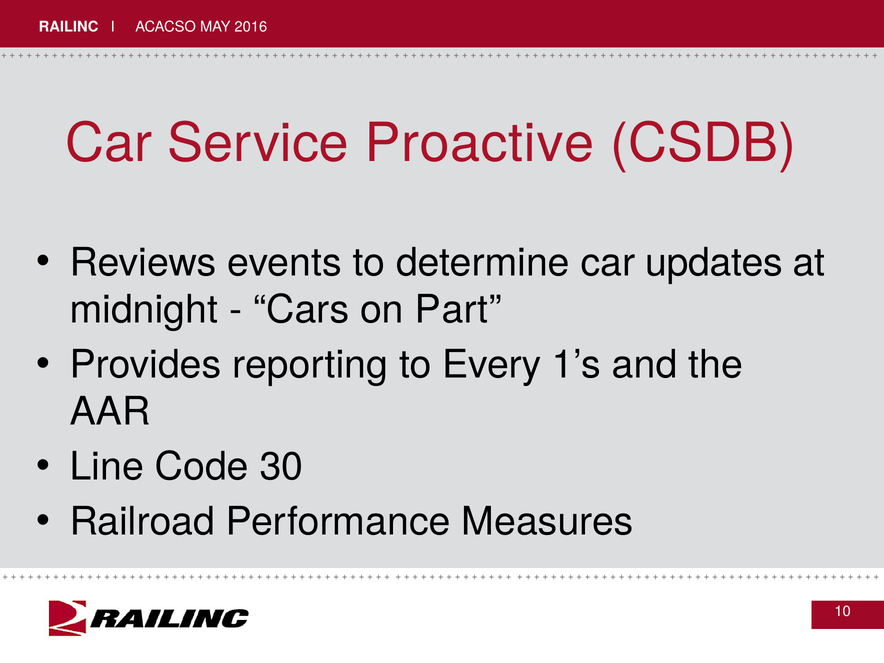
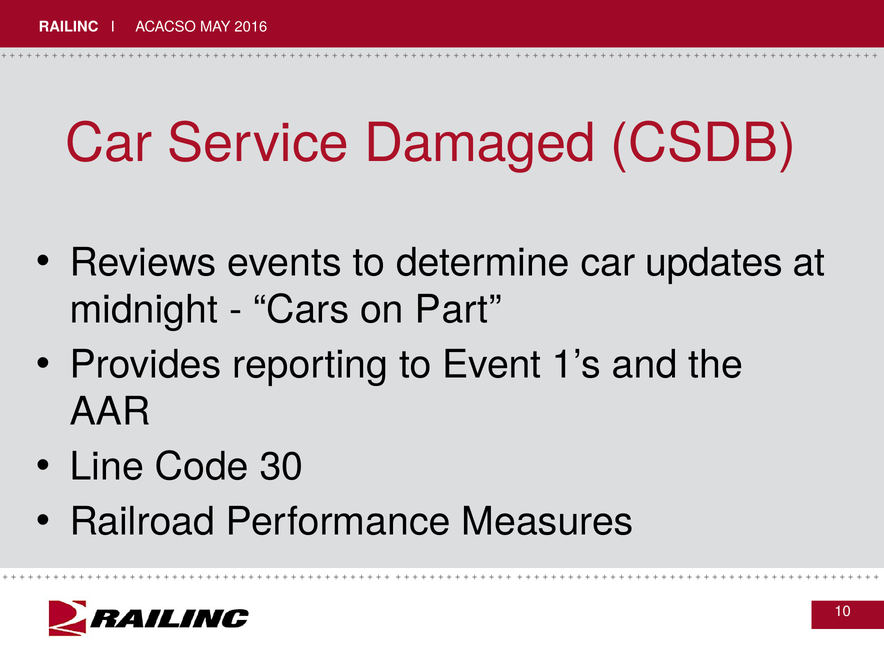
Proactive: Proactive -> Damaged (480, 143)
Every: Every -> Event (492, 365)
